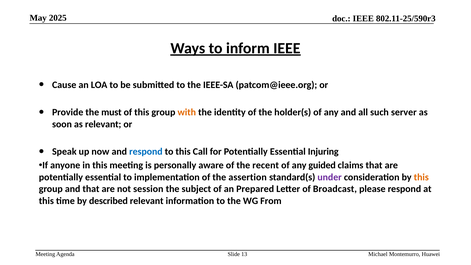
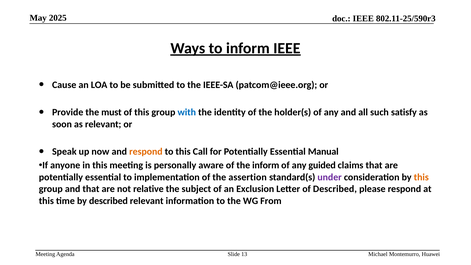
with colour: orange -> blue (187, 112)
server: server -> satisfy (404, 112)
respond colour: blue -> orange (146, 152)
Injuring: Injuring -> Manual (323, 152)
the recent: recent -> inform (266, 165)
session: session -> relative (148, 189)
Prepared: Prepared -> Exclusion (255, 189)
of Broadcast: Broadcast -> Described (335, 189)
